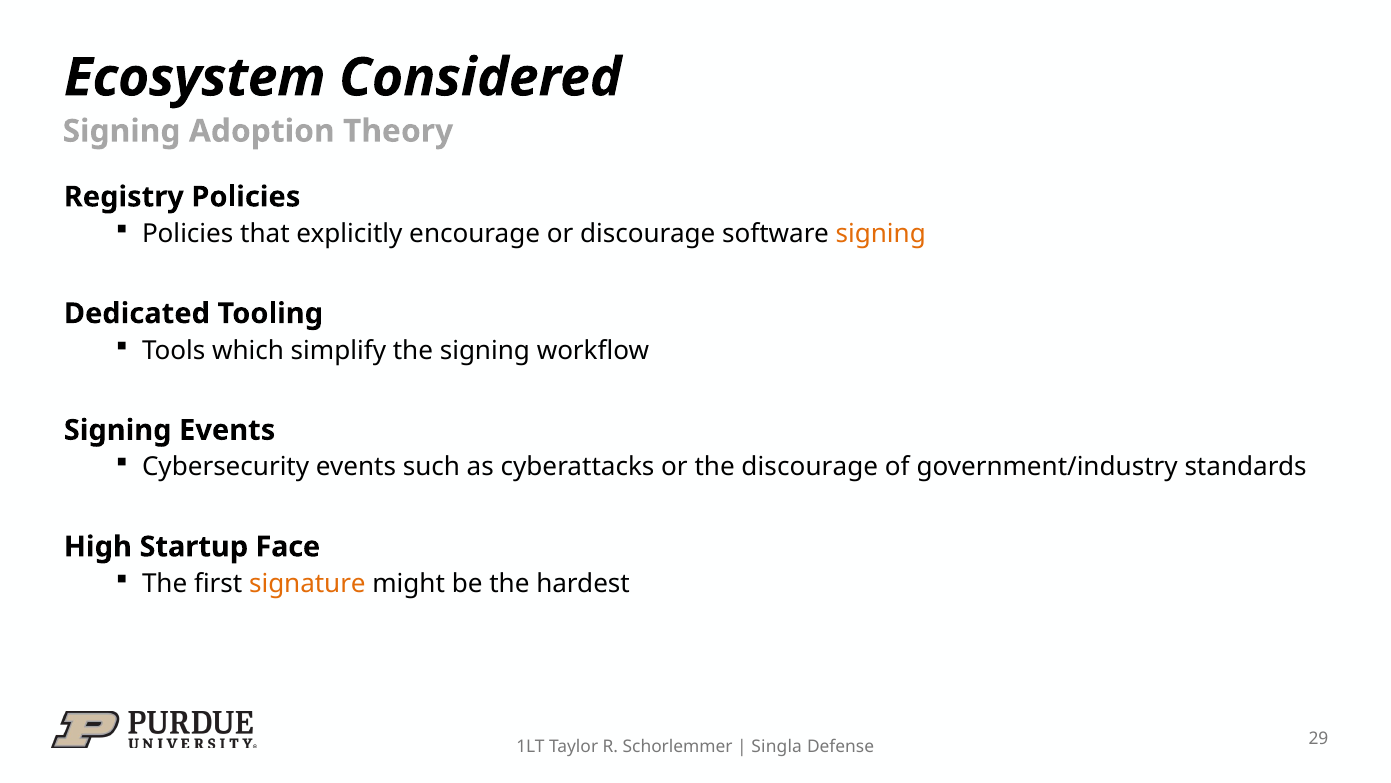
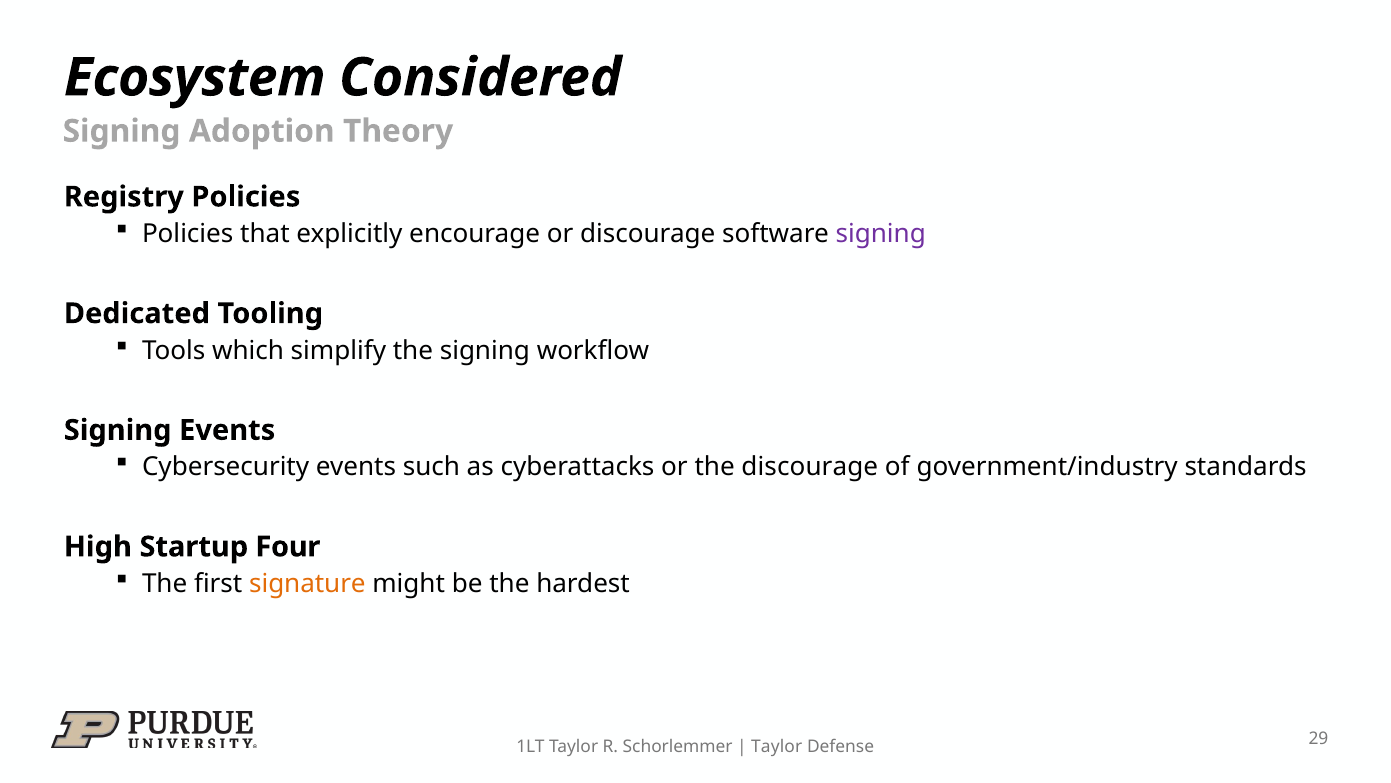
signing colour: orange -> purple (881, 234)
Face: Face -> Four (288, 546)
Singla: Singla -> Taylor (777, 746)
